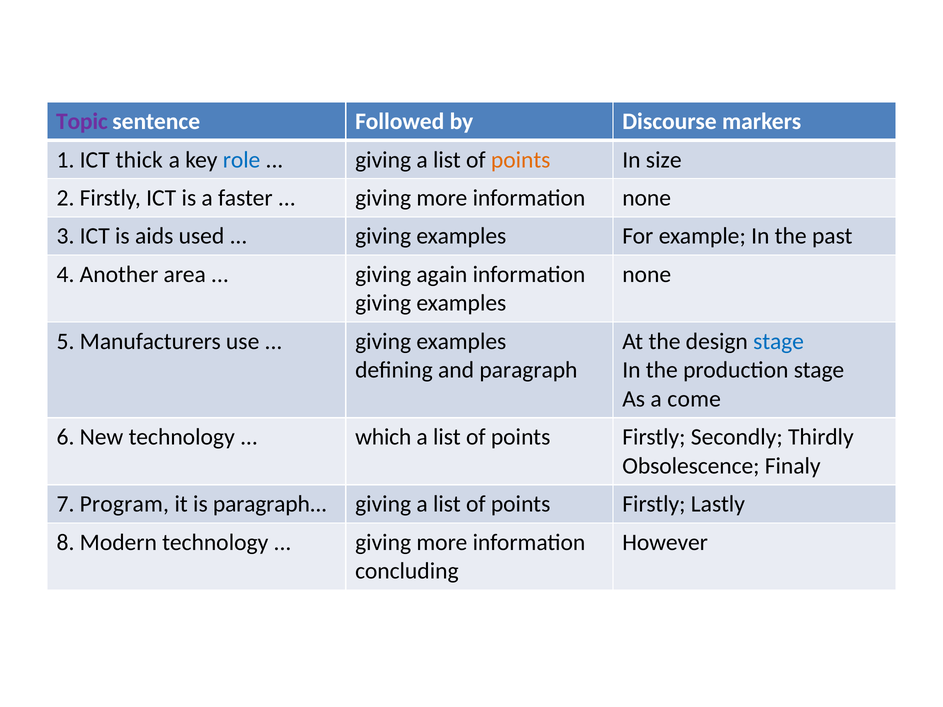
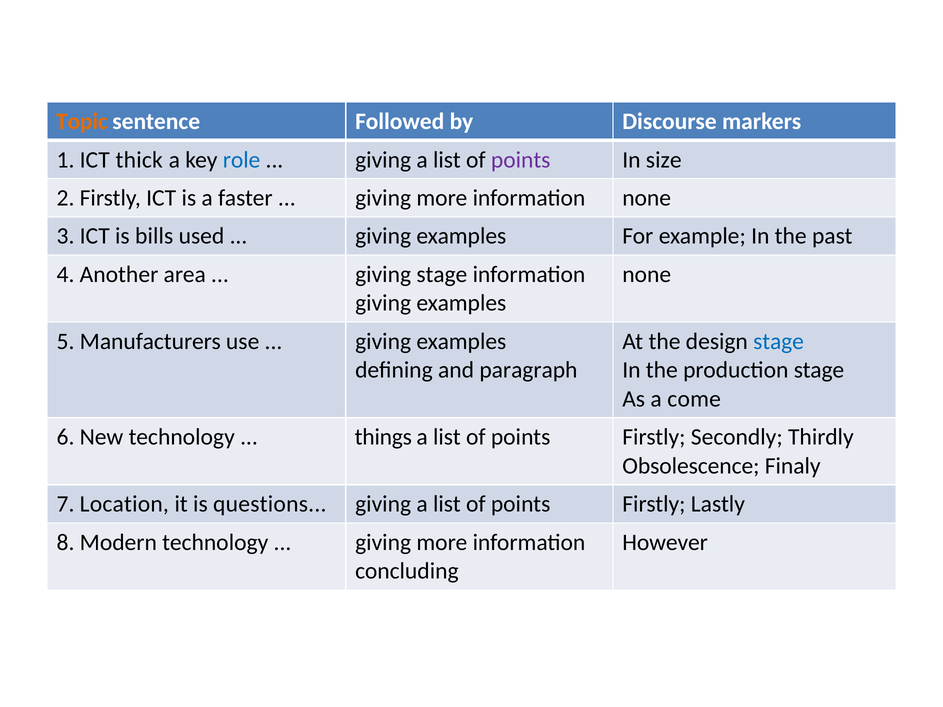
Topic colour: purple -> orange (82, 122)
points colour: orange -> purple (521, 160)
aids: aids -> bills (154, 236)
giving again: again -> stage (442, 275)
which: which -> things (383, 437)
Program: Program -> Location (124, 504)
is paragraph: paragraph -> questions (270, 504)
